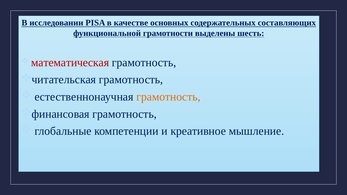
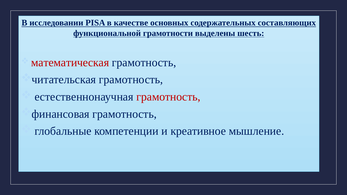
грамотность colour: orange -> red (168, 97)
